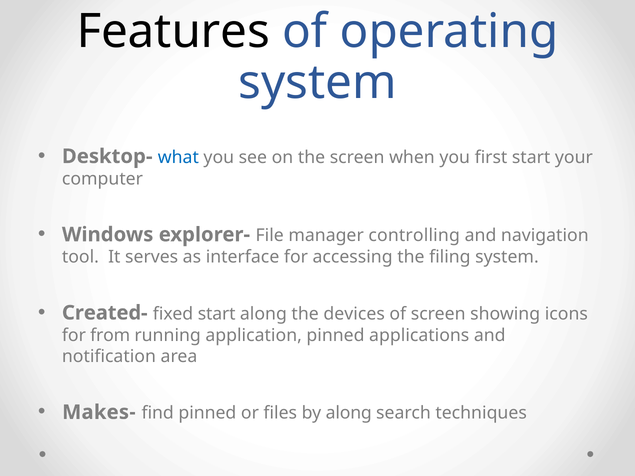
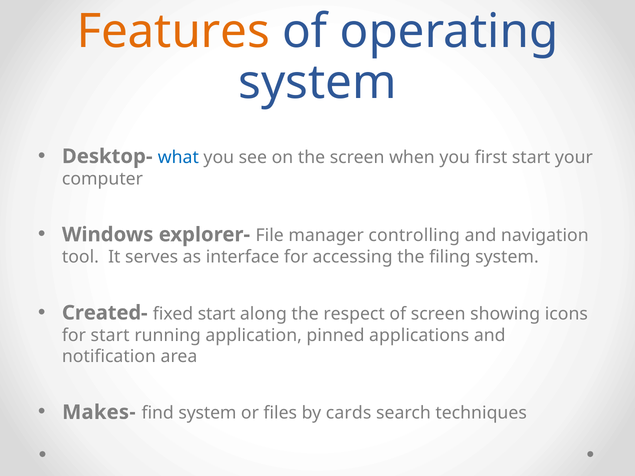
Features colour: black -> orange (173, 32)
devices: devices -> respect (354, 314)
for from: from -> start (110, 336)
find pinned: pinned -> system (207, 413)
by along: along -> cards (349, 413)
